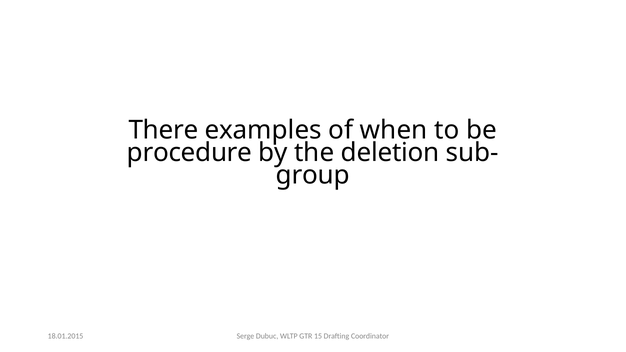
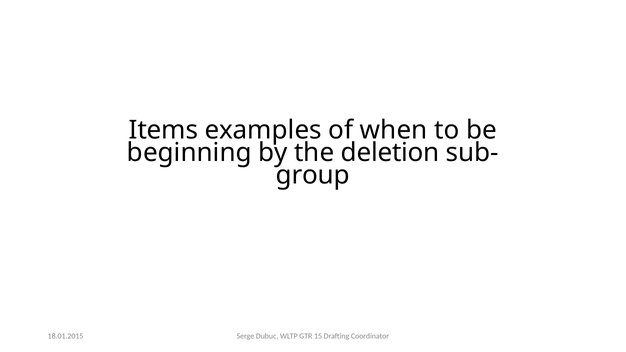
There: There -> Items (164, 130)
procedure: procedure -> beginning (189, 153)
